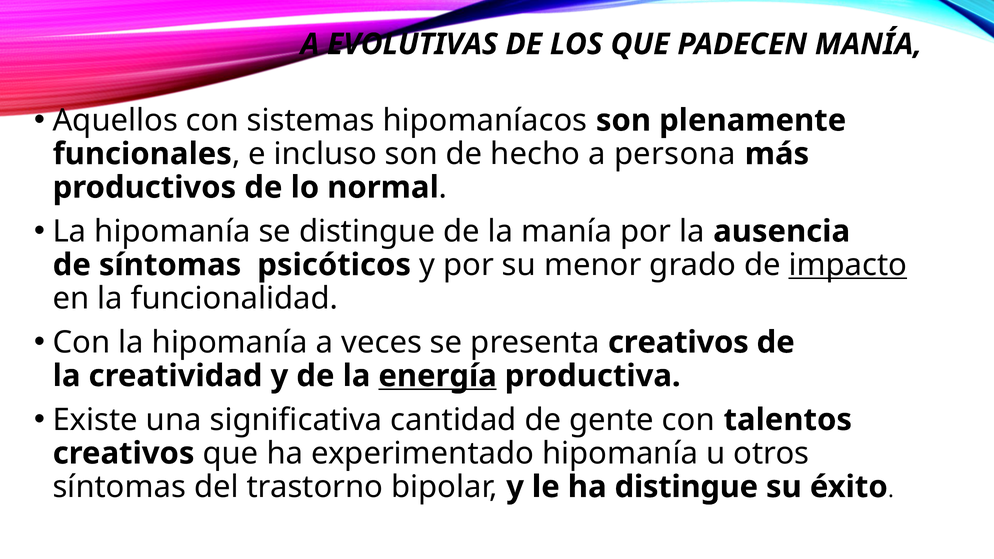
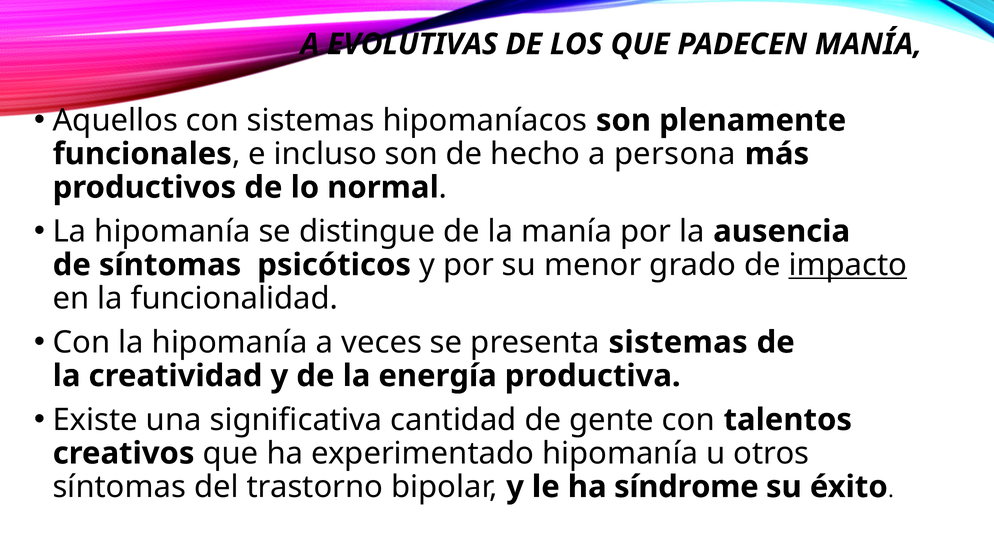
presenta creativos: creativos -> sistemas (678, 342)
energía underline: present -> none (438, 376)
ha distingue: distingue -> síndrome (686, 487)
